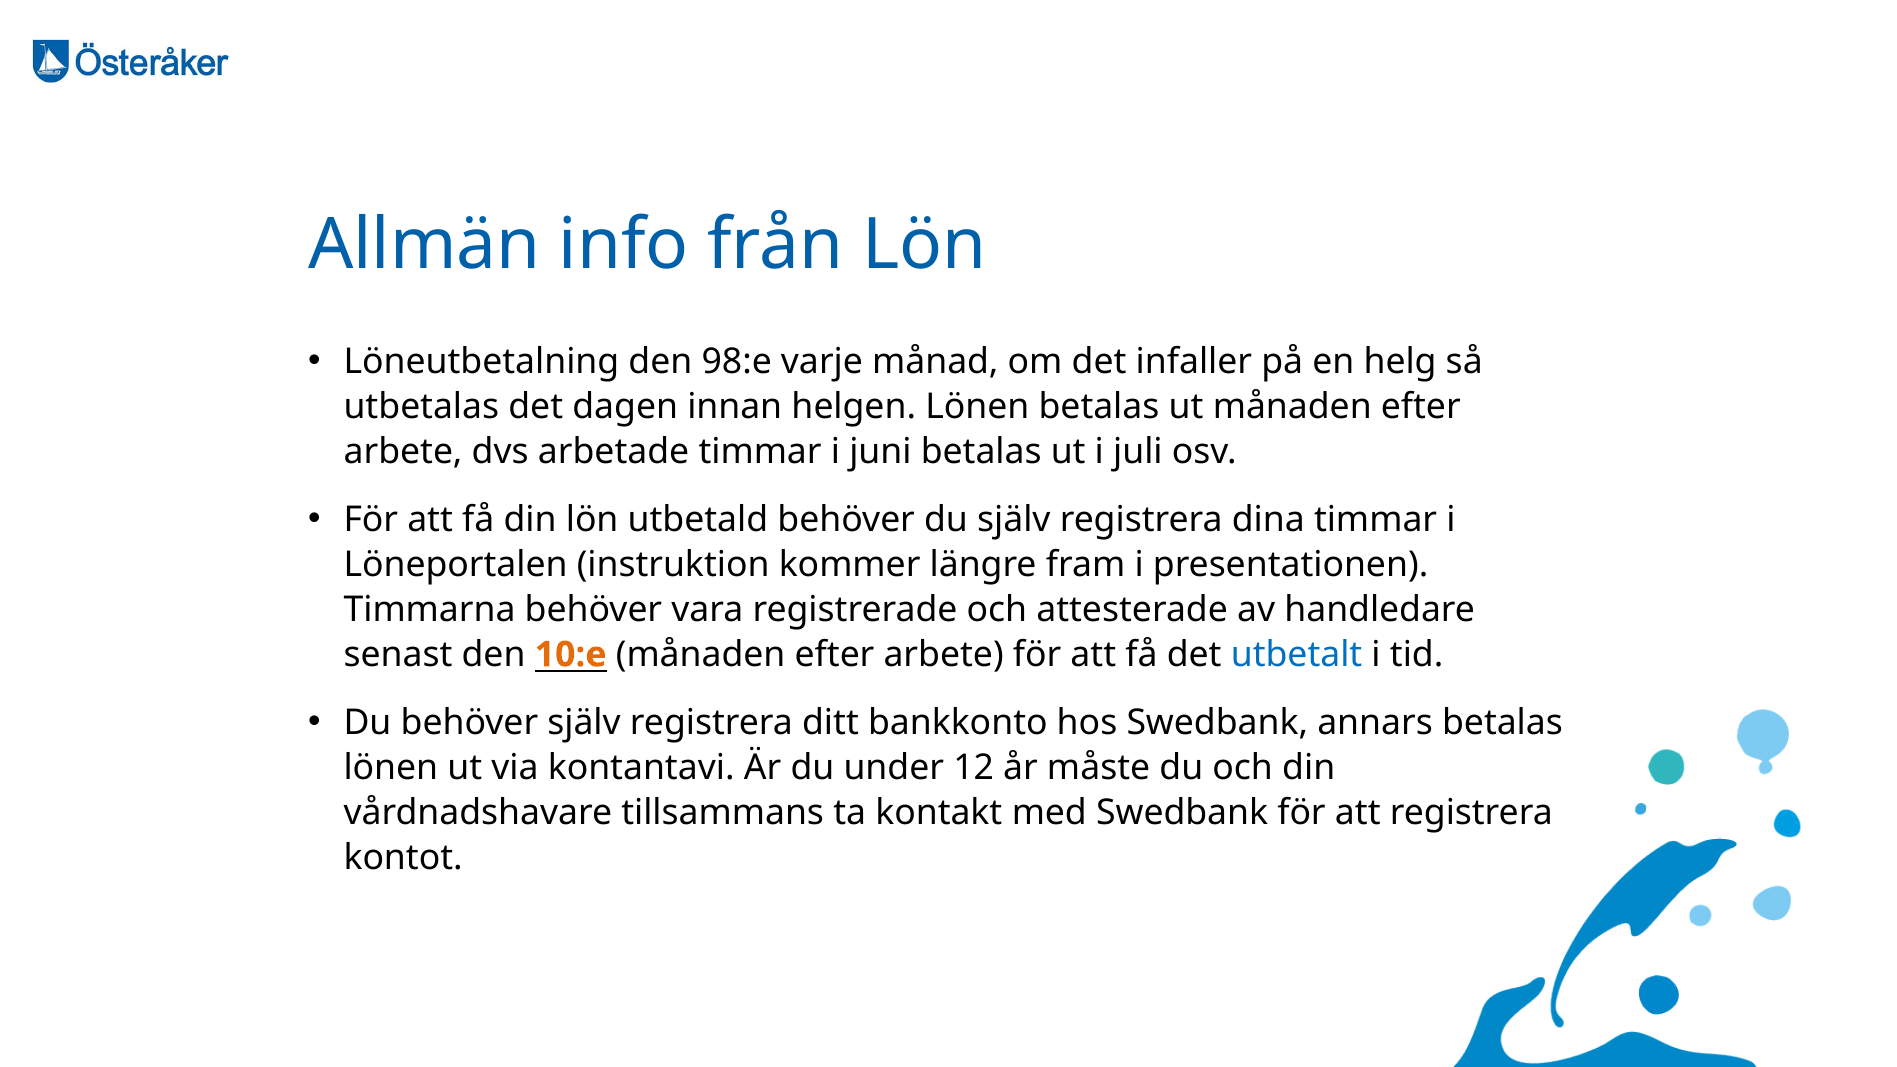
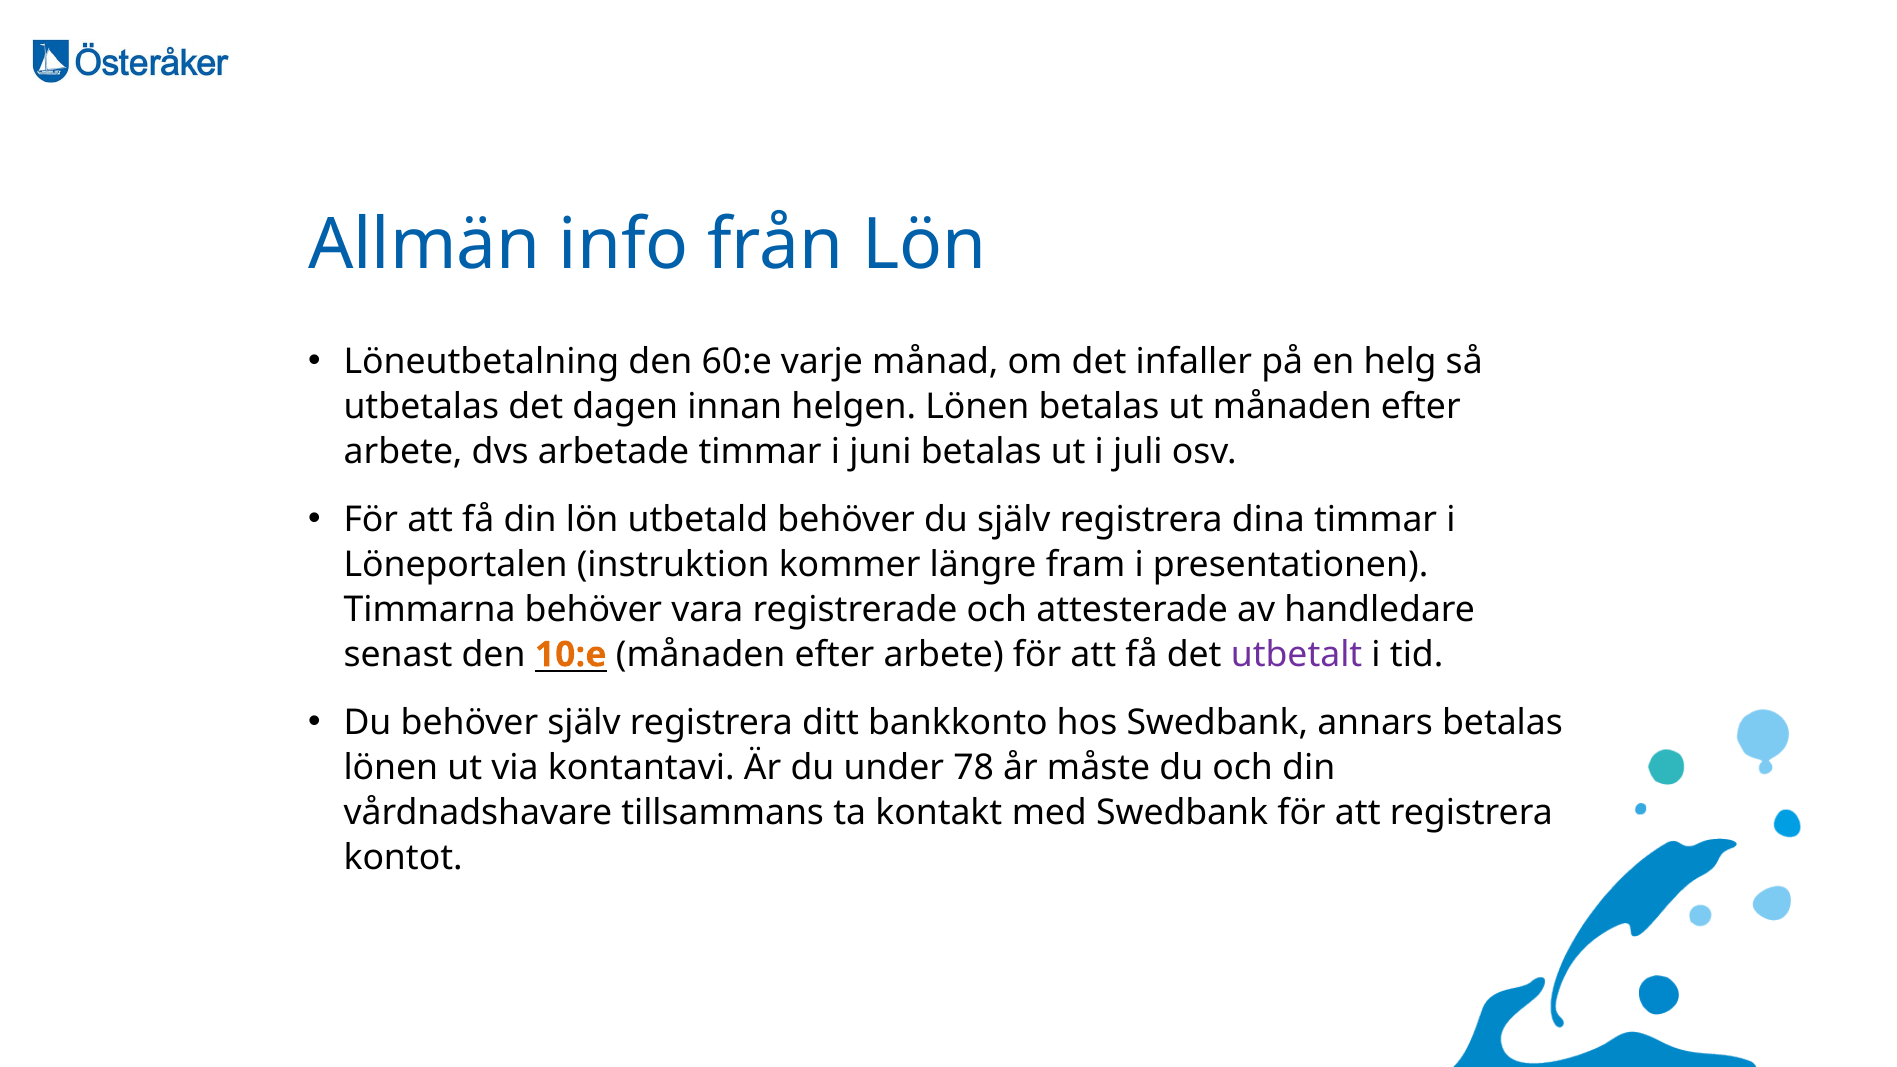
98:e: 98:e -> 60:e (737, 362)
utbetalt colour: blue -> purple (1297, 655)
12: 12 -> 78 (974, 768)
